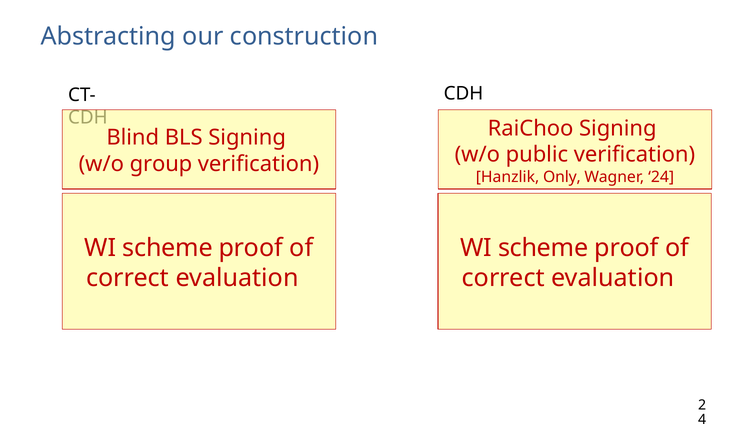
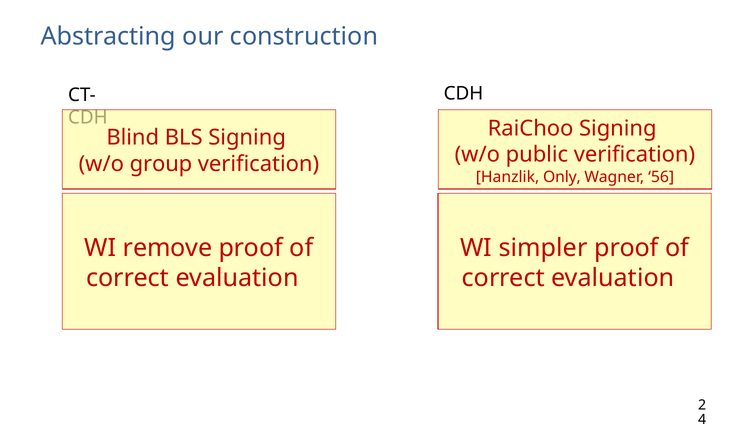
24: 24 -> 56 (661, 177)
scheme: scheme -> remove (168, 248)
scheme: scheme -> simpler (543, 248)
